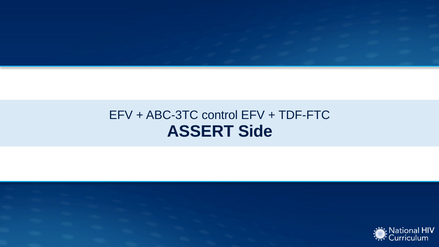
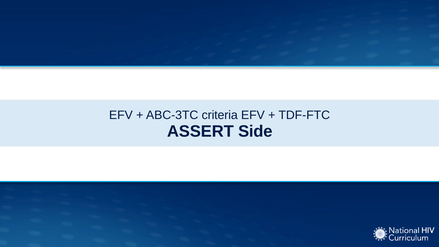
control: control -> criteria (220, 115)
